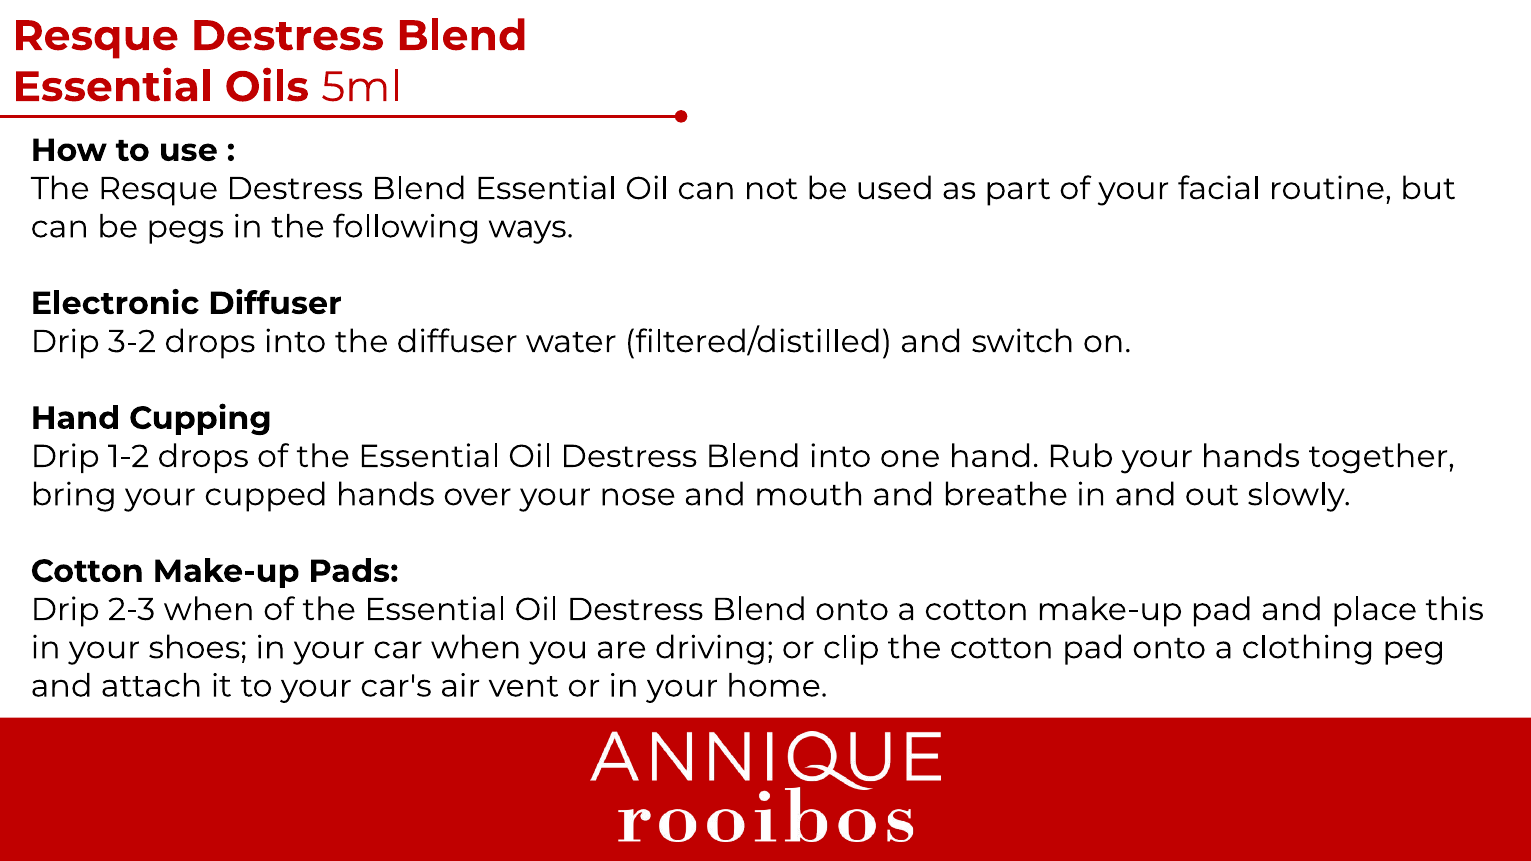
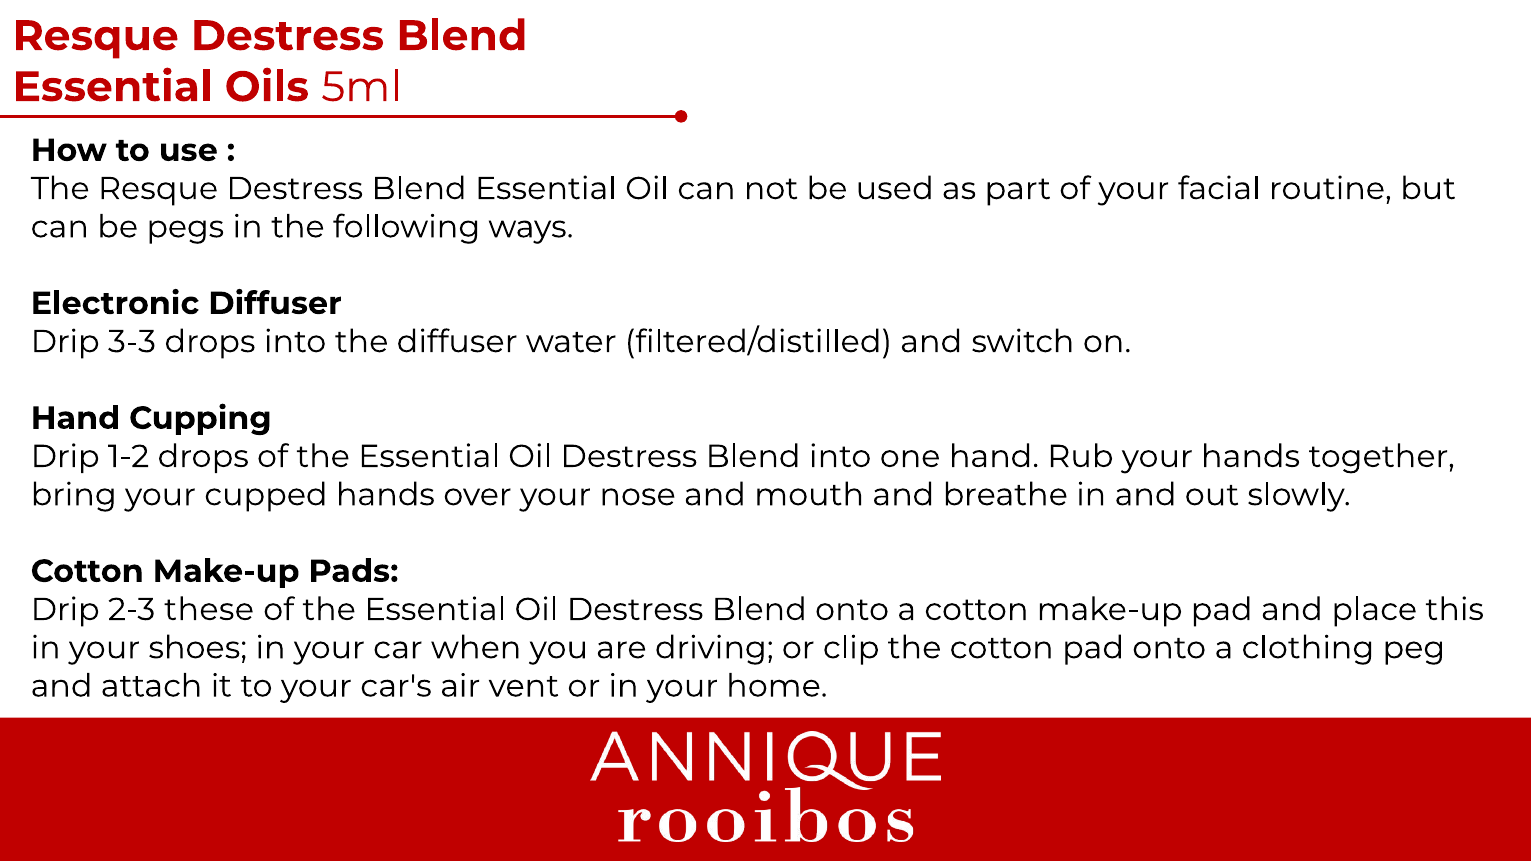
3-2: 3-2 -> 3-3 (132, 342)
2-3 when: when -> these (209, 610)
